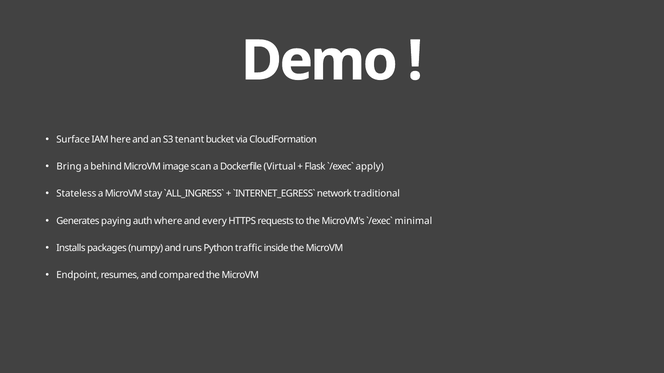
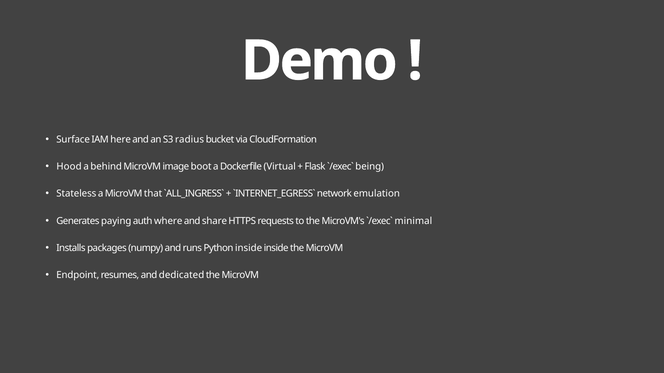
tenant: tenant -> radius (190, 140)
Bring: Bring -> Hood (69, 167)
scan: scan -> boot (201, 167)
apply: apply -> being (370, 167)
stay: stay -> that (153, 194)
traditional: traditional -> emulation (377, 194)
every: every -> share (214, 221)
Python traffic: traffic -> inside (249, 248)
compared: compared -> dedicated (182, 275)
